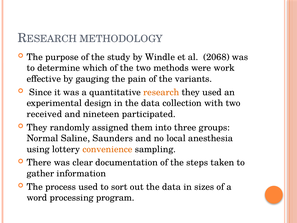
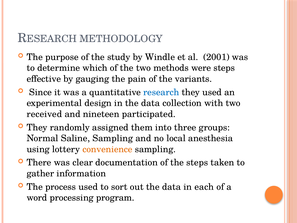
2068: 2068 -> 2001 (216, 57)
were work: work -> steps (224, 68)
research colour: orange -> blue (161, 92)
Saline Saunders: Saunders -> Sampling (113, 138)
sizes: sizes -> each (204, 187)
